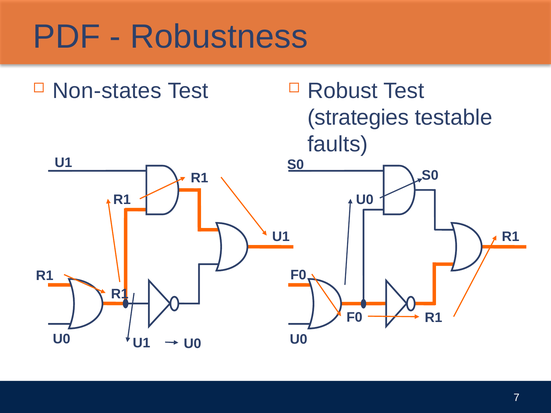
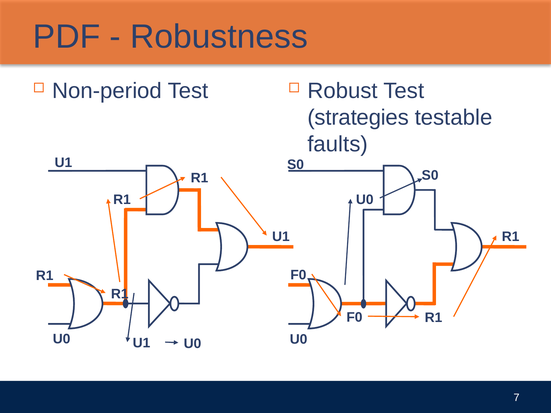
Non-states: Non-states -> Non-period (107, 91)
